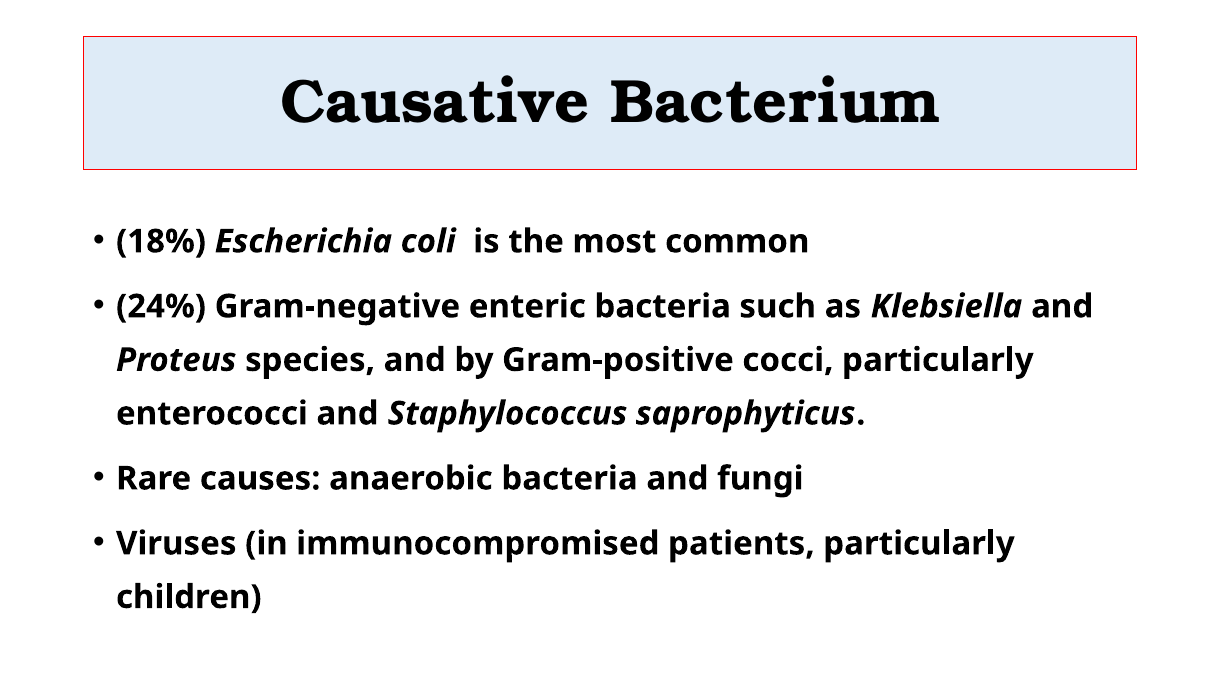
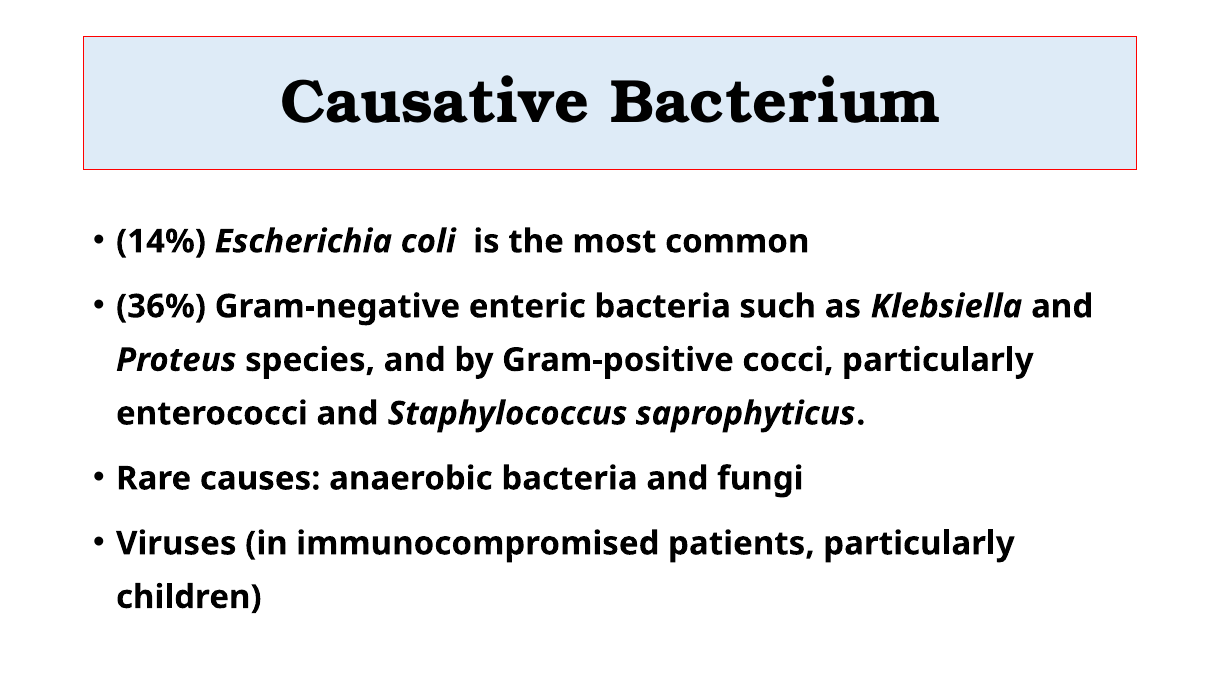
18%: 18% -> 14% (161, 241)
24%: 24% -> 36% (161, 306)
